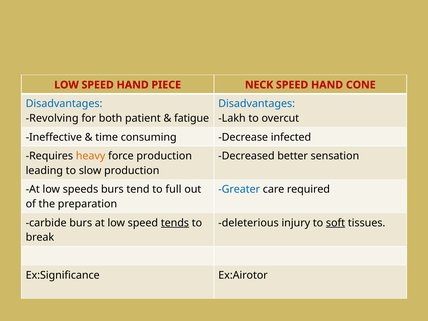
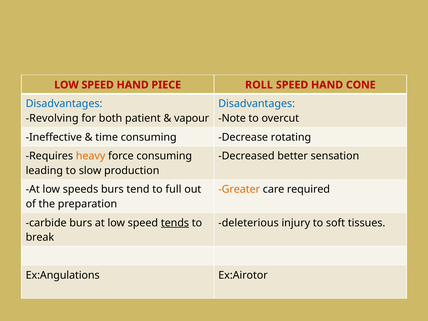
NECK: NECK -> ROLL (259, 85)
fatigue: fatigue -> vapour (192, 118)
Lakh: Lakh -> Note (232, 118)
infected: infected -> rotating (291, 137)
force production: production -> consuming (164, 156)
Greater colour: blue -> orange (239, 189)
soft underline: present -> none (336, 223)
Ex:Significance: Ex:Significance -> Ex:Angulations (63, 275)
